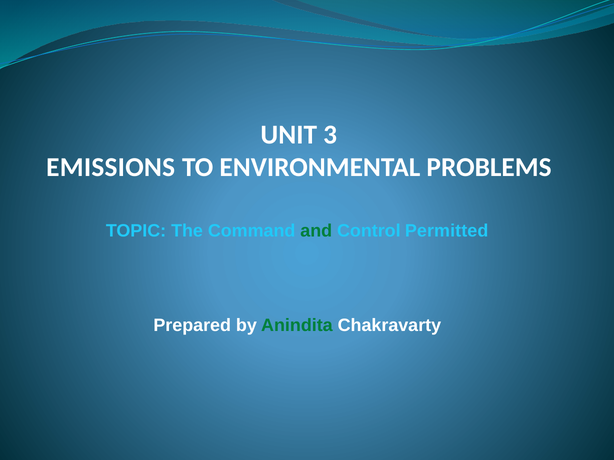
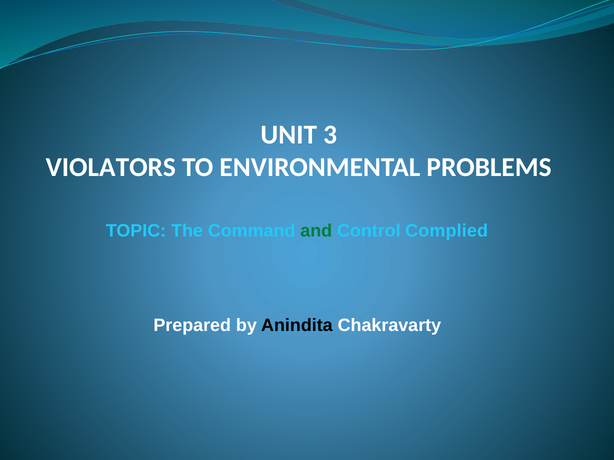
EMISSIONS: EMISSIONS -> VIOLATORS (111, 168)
Permitted: Permitted -> Complied (447, 231)
Anindita colour: green -> black (297, 326)
